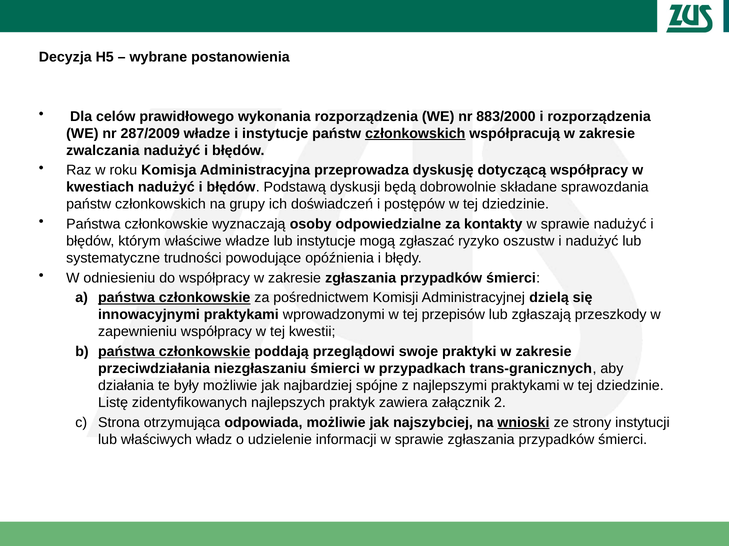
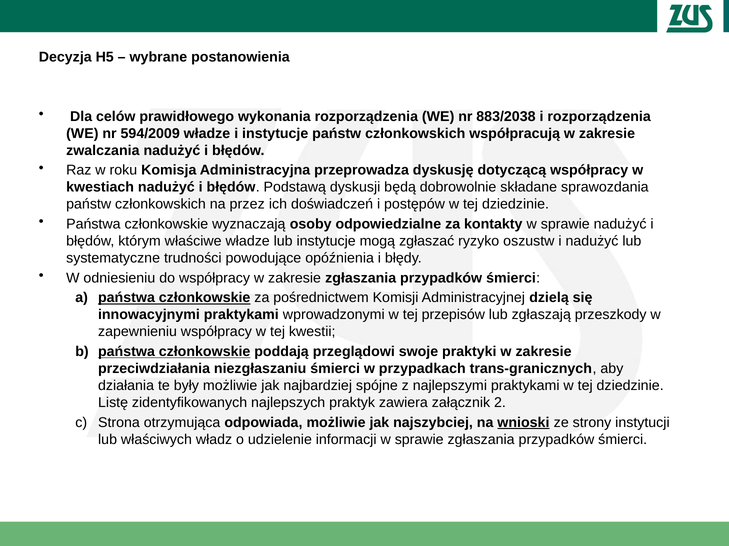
883/2000: 883/2000 -> 883/2038 (506, 117)
287/2009: 287/2009 -> 594/2009 (150, 134)
członkowskich underline: present -> none (415, 134)
grupy: grupy -> przez (247, 204)
